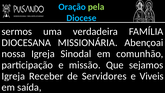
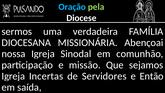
Diocese colour: light blue -> white (81, 18)
Receber: Receber -> Incertas (46, 76)
Viveis: Viveis -> Então (152, 76)
